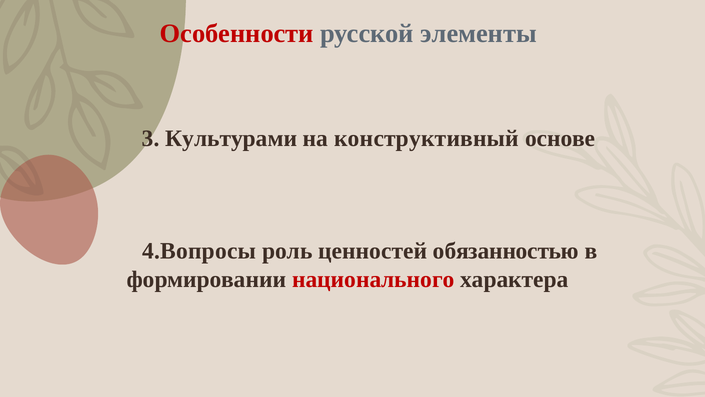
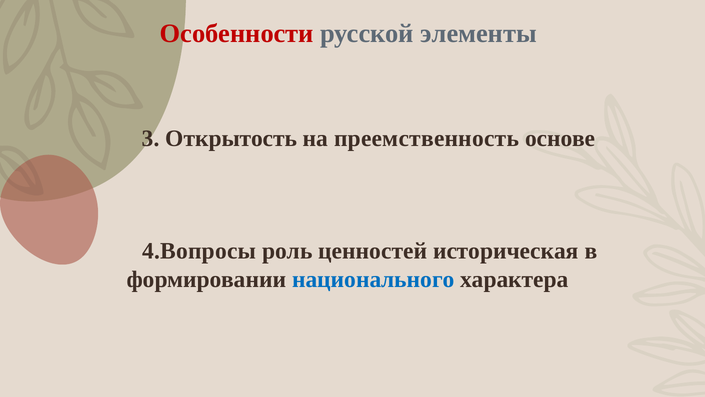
Культурами: Культурами -> Открытость (231, 138)
конструктивный: конструктивный -> преемственность (427, 138)
обязанностью: обязанностью -> историческая (506, 251)
национального colour: red -> blue (373, 279)
